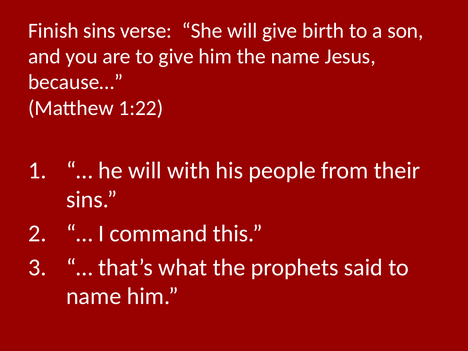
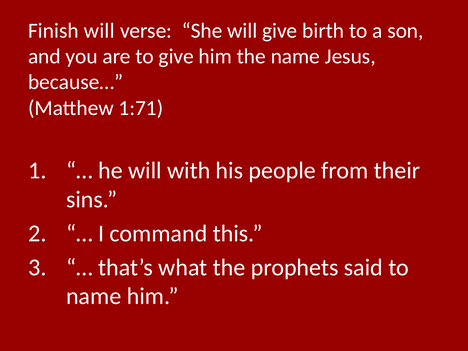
Finish sins: sins -> will (99, 31)
1:22: 1:22 -> 1:71 (141, 108)
